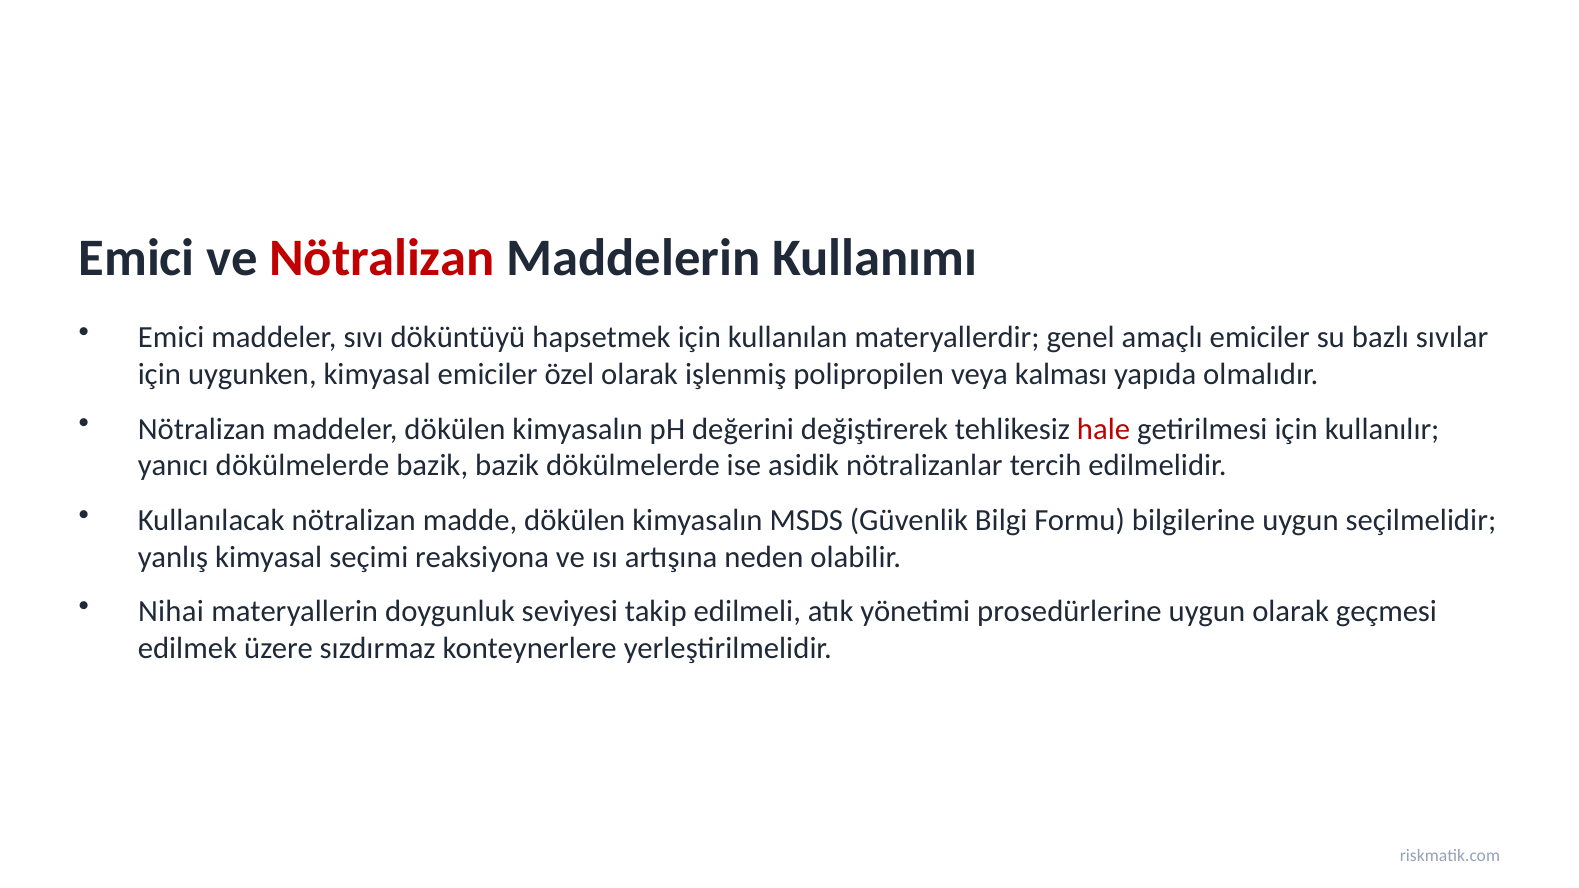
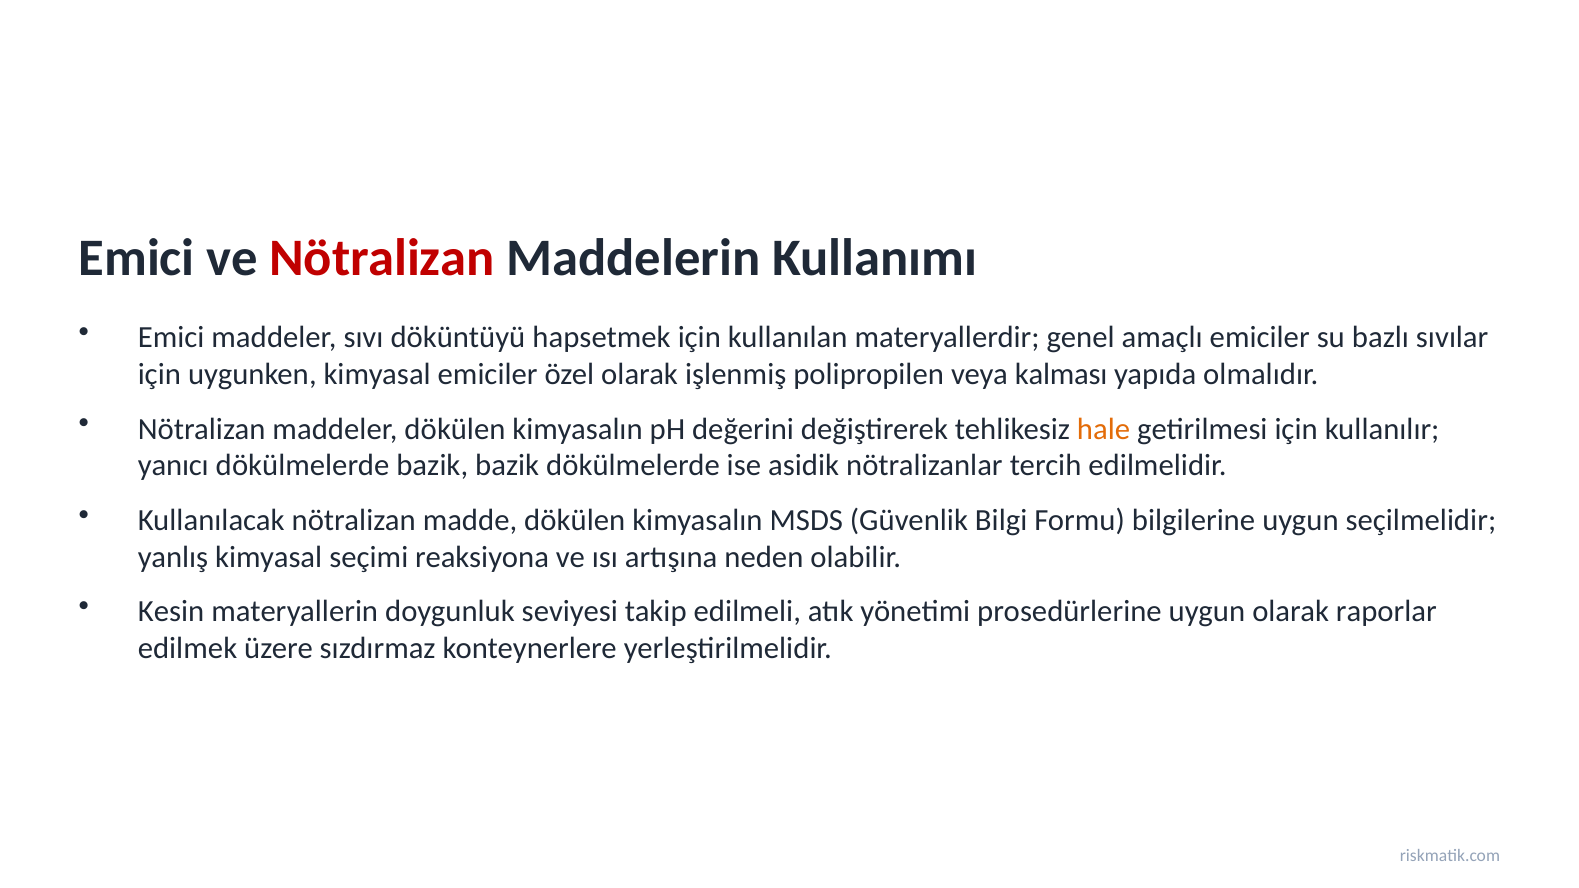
hale colour: red -> orange (1104, 429)
Nihai: Nihai -> Kesin (171, 612)
geçmesi: geçmesi -> raporlar (1386, 612)
